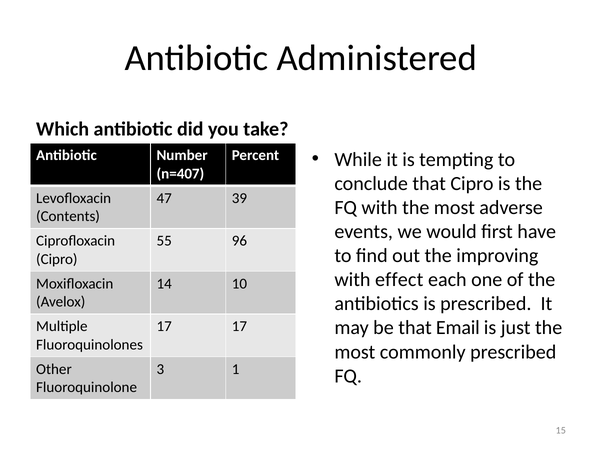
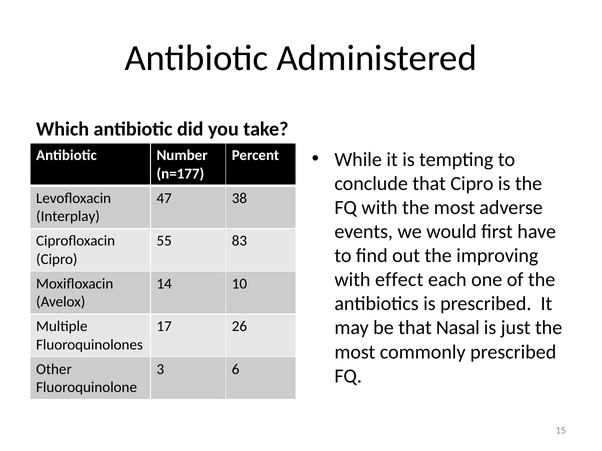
n=407: n=407 -> n=177 (180, 174)
39: 39 -> 38 (239, 198)
Contents: Contents -> Interplay (68, 217)
96: 96 -> 83 (239, 241)
Email: Email -> Nasal (458, 328)
17 17: 17 -> 26 (239, 327)
1: 1 -> 6 (236, 369)
